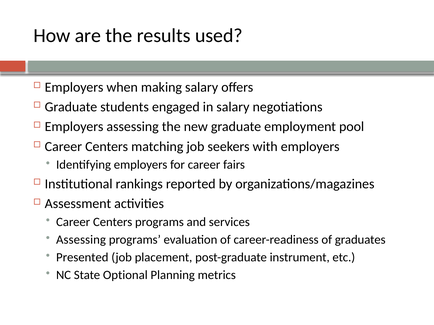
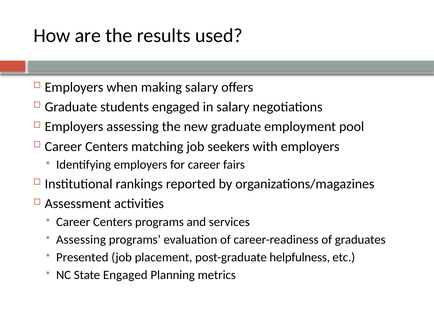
instrument: instrument -> helpfulness (300, 258)
State Optional: Optional -> Engaged (125, 275)
